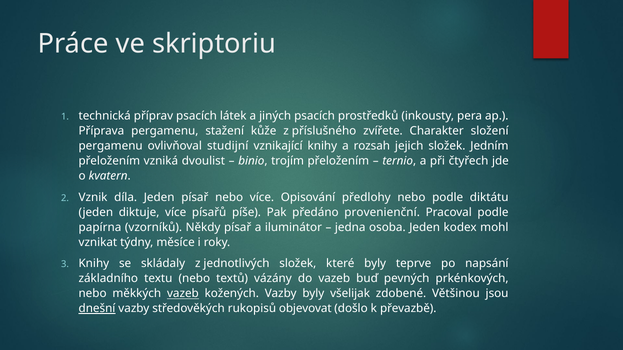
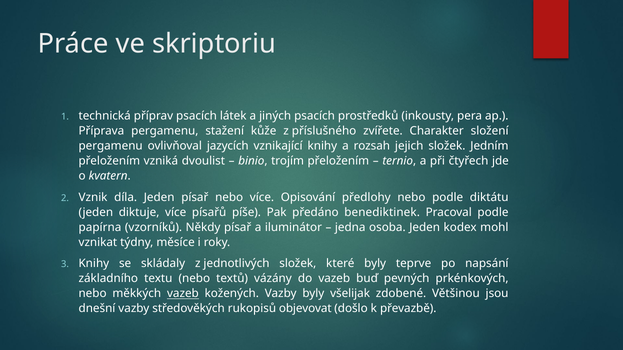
studijní: studijní -> jazycích (228, 146)
provenienční: provenienční -> benediktinek (382, 212)
dnešní underline: present -> none (97, 309)
